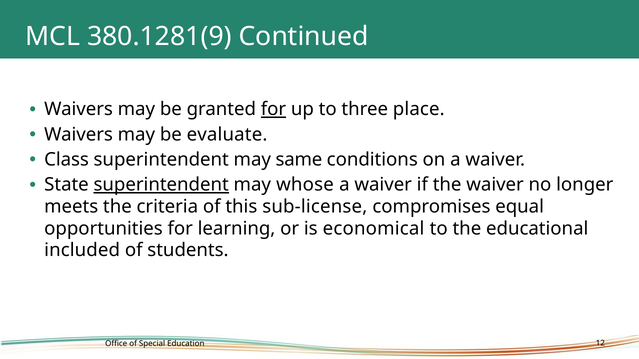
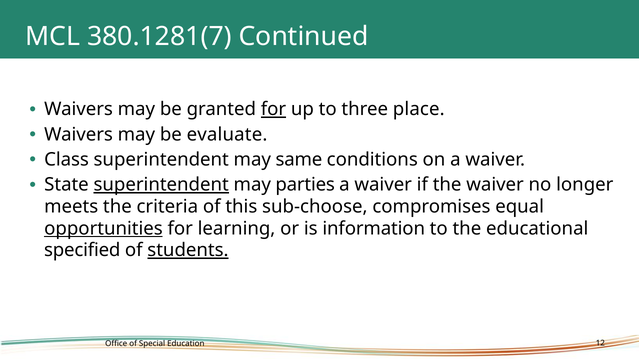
380.1281(9: 380.1281(9 -> 380.1281(7 (159, 36)
whose: whose -> parties (305, 185)
sub-license: sub-license -> sub-choose (315, 207)
opportunities underline: none -> present (103, 229)
economical: economical -> information (374, 229)
included: included -> specified (82, 251)
students underline: none -> present (188, 251)
